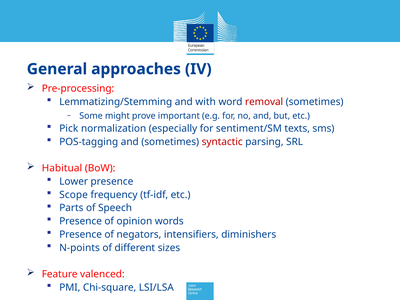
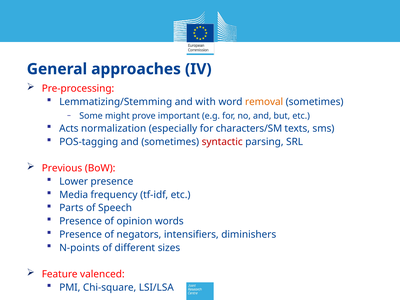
removal colour: red -> orange (264, 102)
Pick: Pick -> Acts (69, 128)
sentiment/SM: sentiment/SM -> characters/SM (249, 128)
Habitual: Habitual -> Previous (62, 168)
Scope: Scope -> Media (74, 195)
